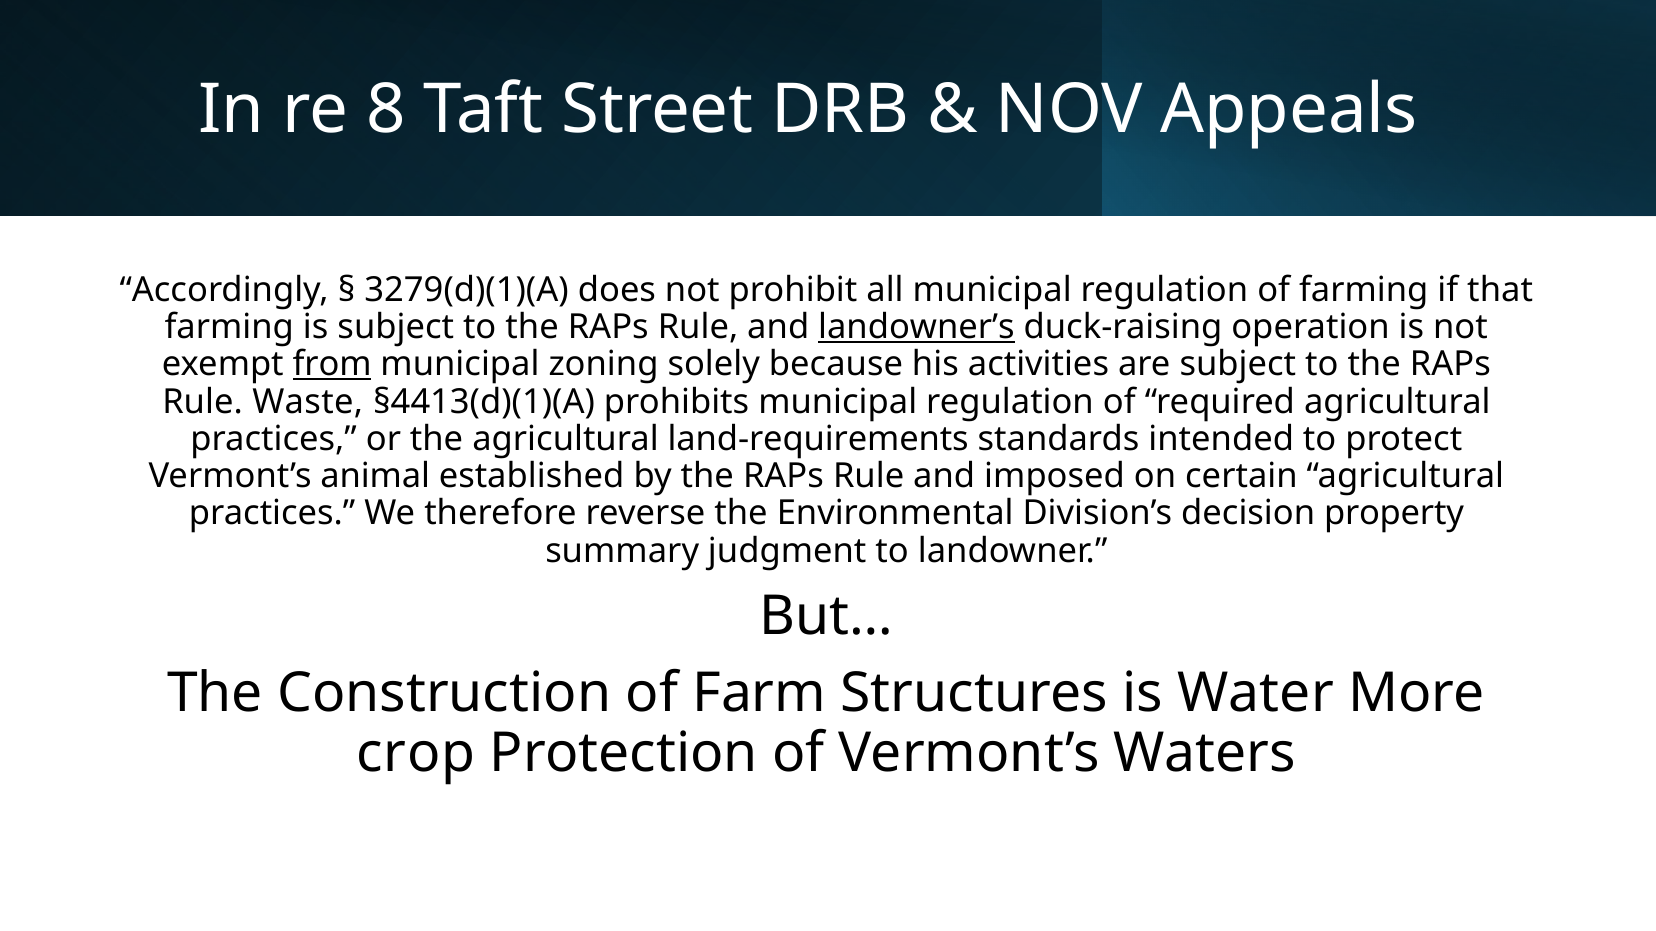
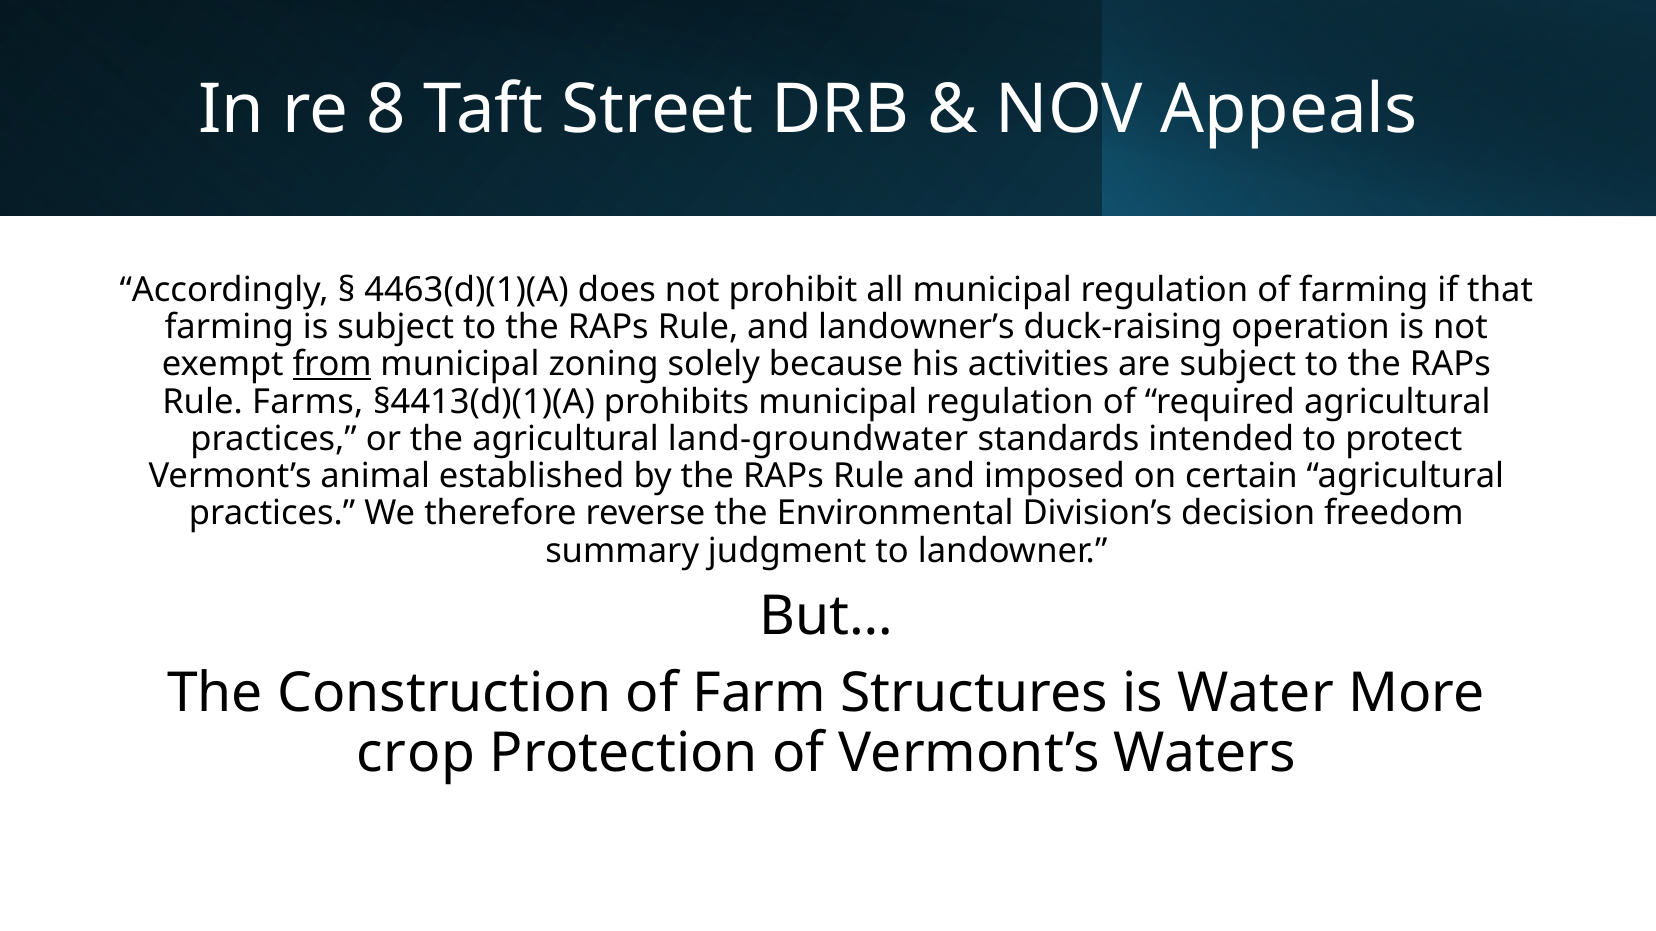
3279(d)(1)(A: 3279(d)(1)(A -> 4463(d)(1)(A (467, 290)
landowner’s underline: present -> none (916, 327)
Waste: Waste -> Farms (308, 402)
land-requirements: land-requirements -> land-groundwater (818, 439)
property: property -> freedom (1394, 514)
